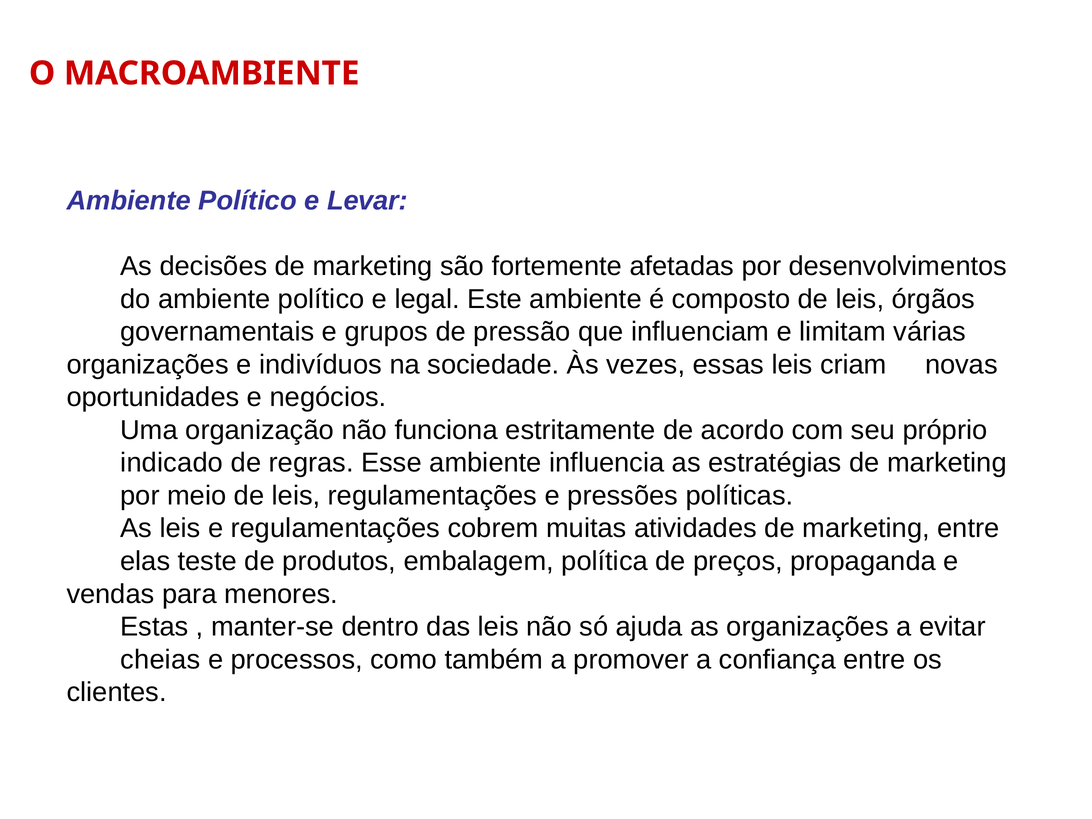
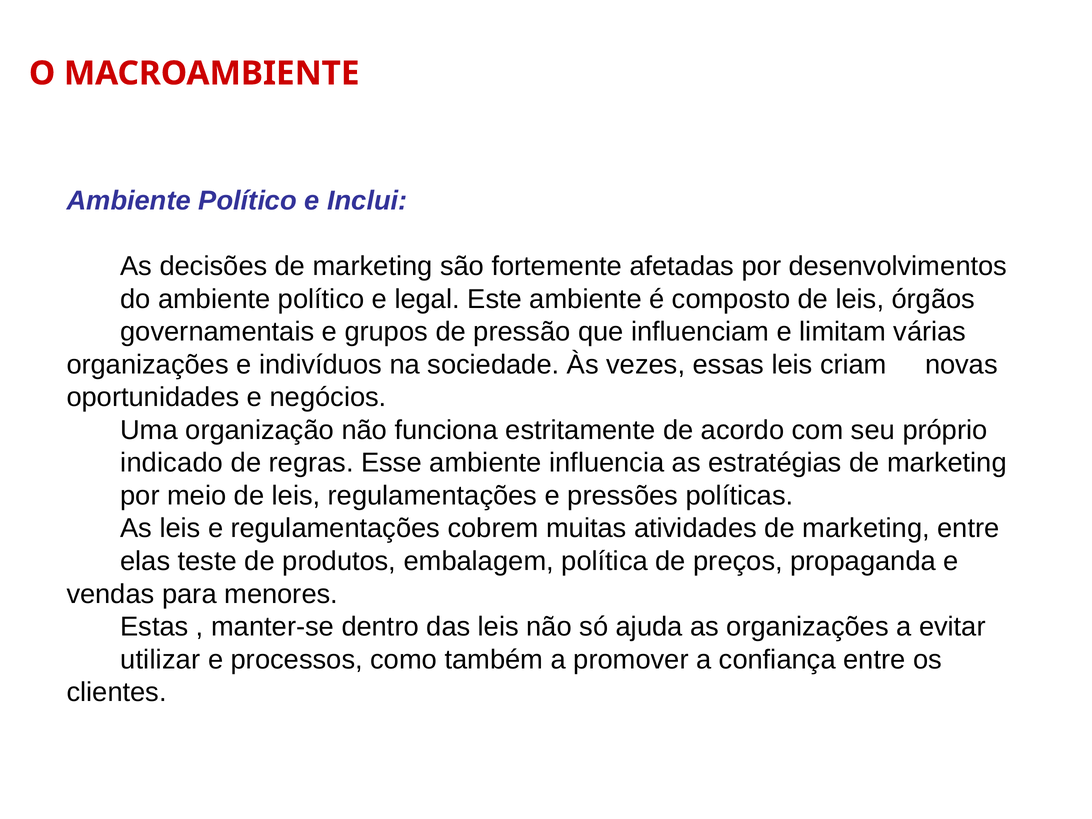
Levar: Levar -> Inclui (367, 201)
cheias: cheias -> utilizar (160, 660)
